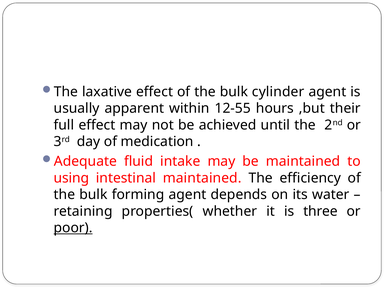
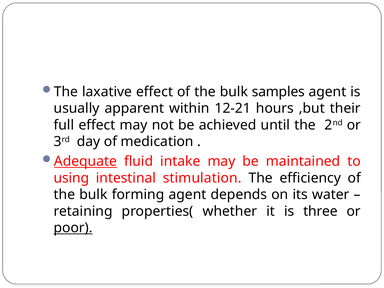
cylinder: cylinder -> samples (278, 92)
12-55: 12-55 -> 12-21 (233, 108)
Adequate underline: none -> present (85, 161)
intestinal maintained: maintained -> stimulation (202, 178)
